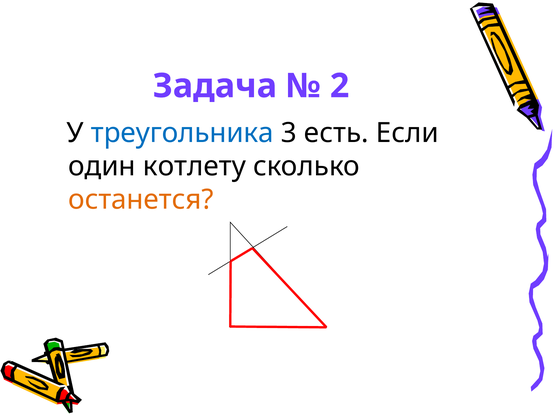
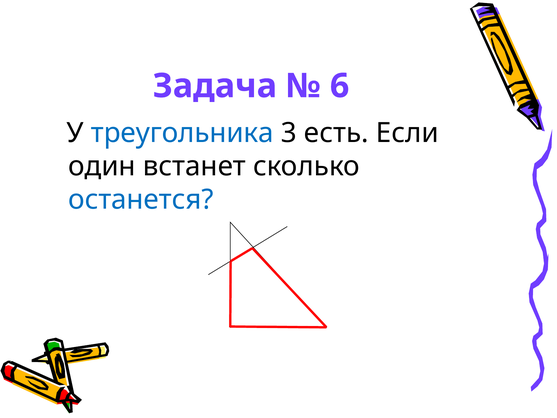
2: 2 -> 6 (340, 86)
котлету: котлету -> встанет (194, 166)
останется colour: orange -> blue (141, 200)
